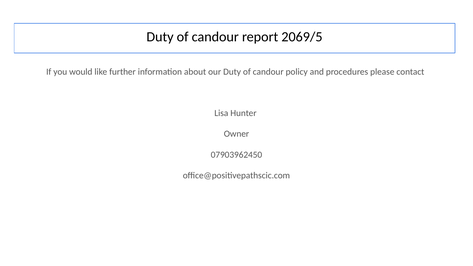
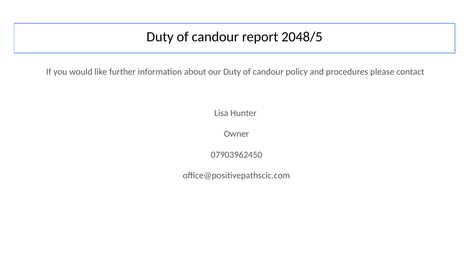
2069/5: 2069/5 -> 2048/5 (302, 37)
